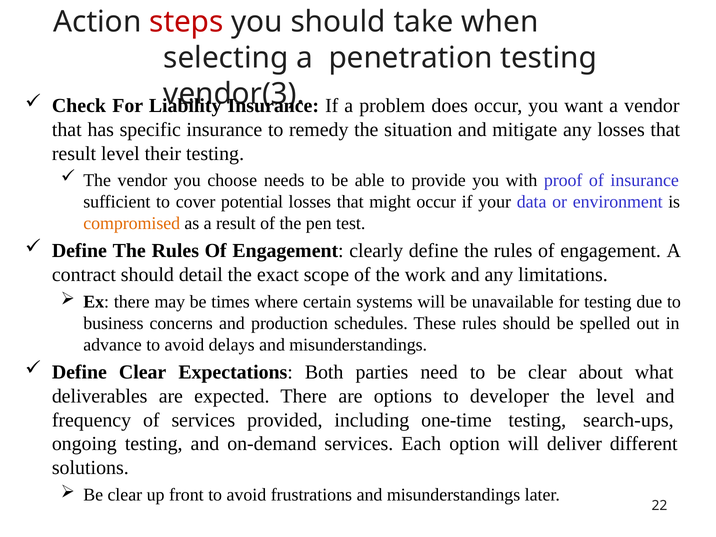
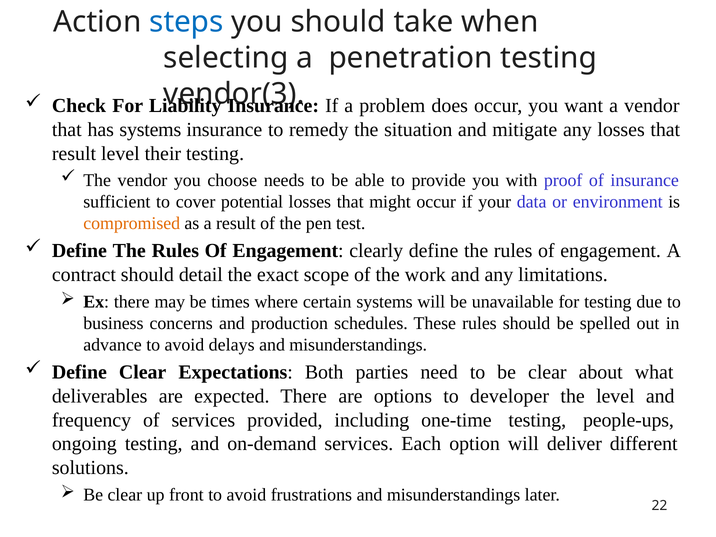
steps colour: red -> blue (186, 22)
has specific: specific -> systems (150, 130)
search-ups: search-ups -> people-ups (628, 420)
